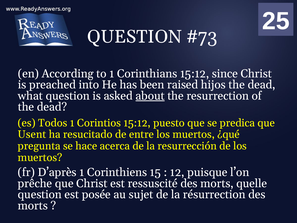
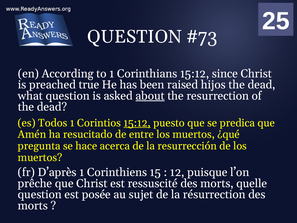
into: into -> true (89, 85)
15:12 underline: none -> present (137, 123)
Usent: Usent -> Amén (32, 134)
